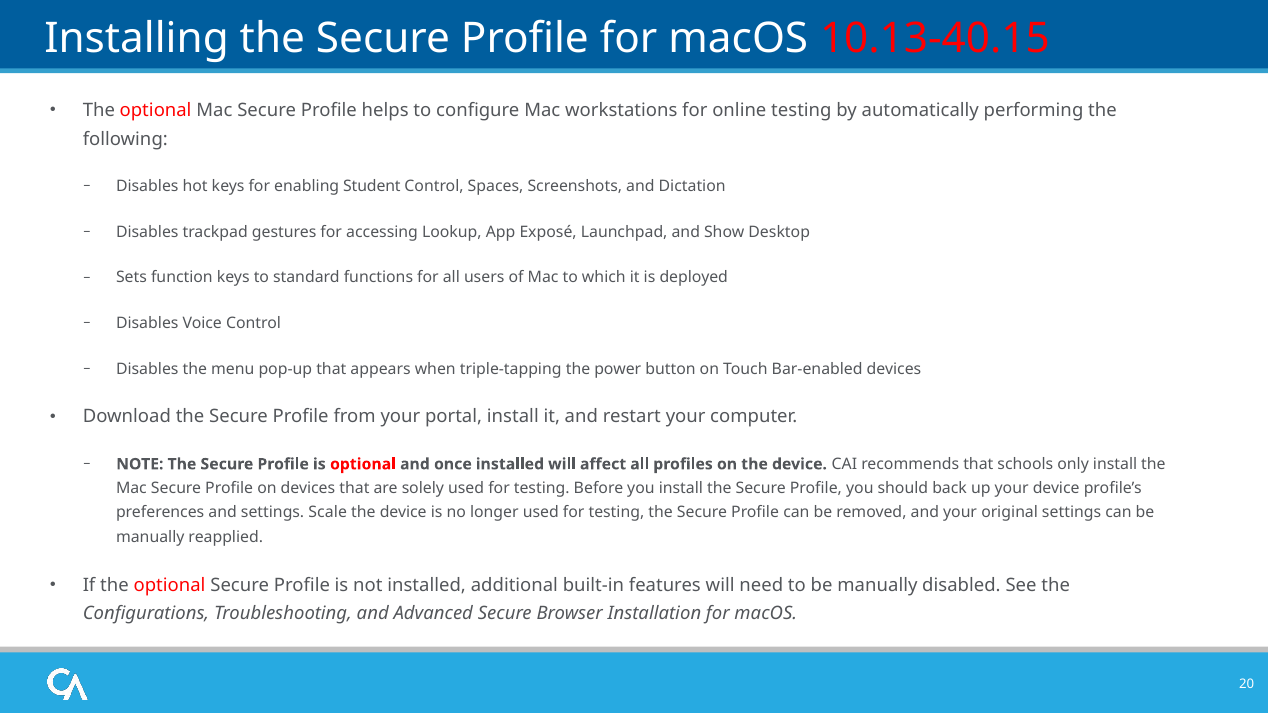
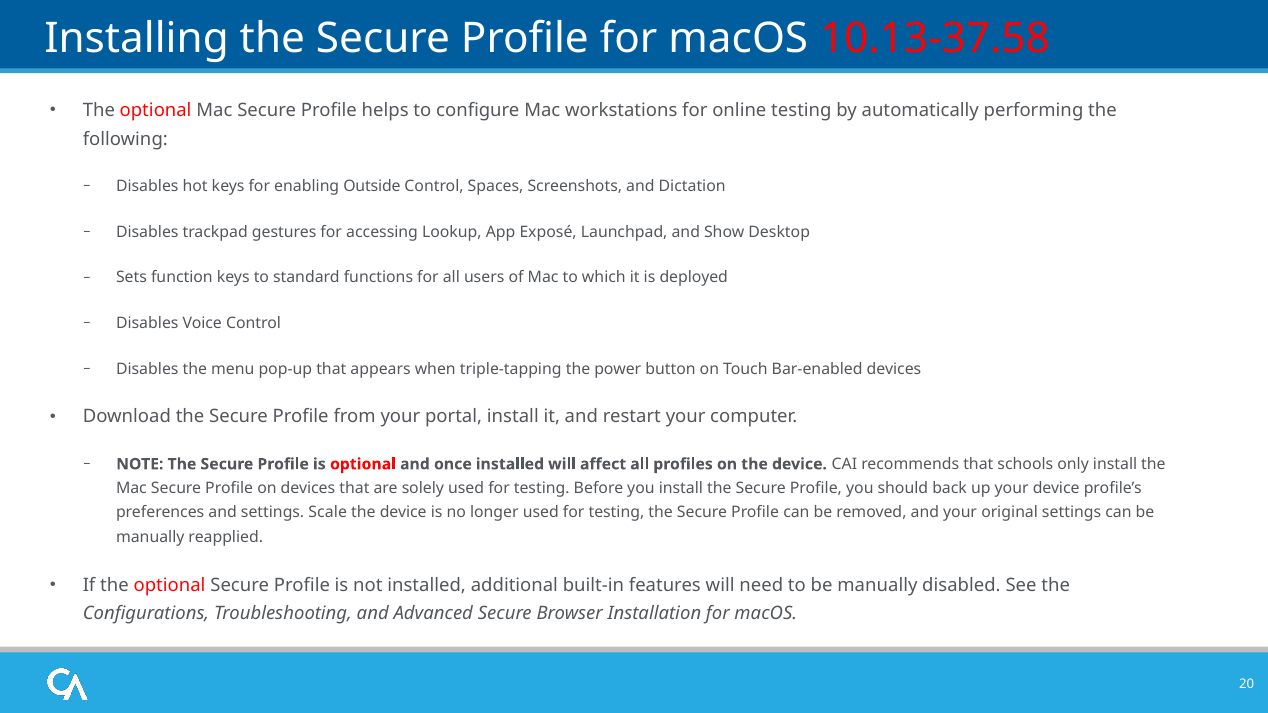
10.13-40.15: 10.13-40.15 -> 10.13-37.58 (935, 38)
Student: Student -> Outside (372, 186)
